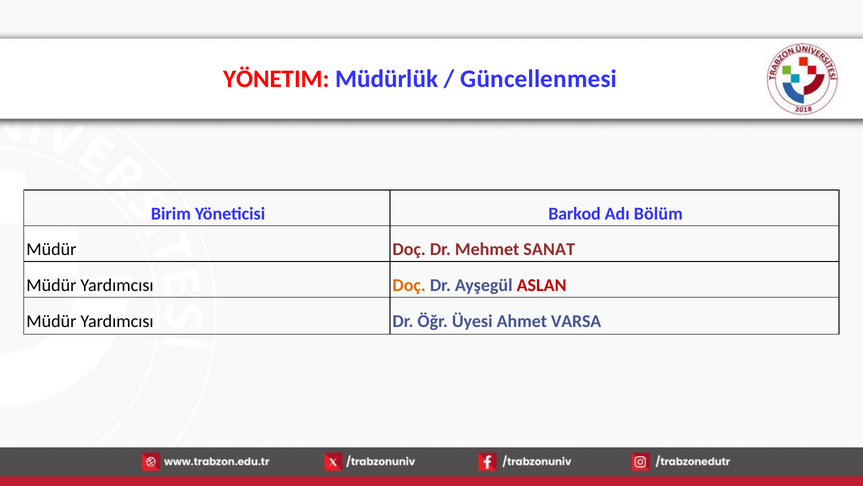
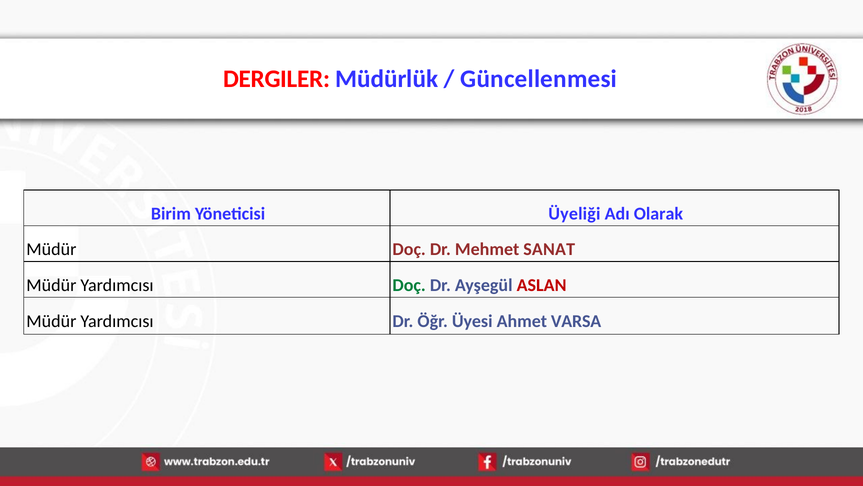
YÖNETIM: YÖNETIM -> DERGILER (277, 79)
Barkod: Barkod -> Üyeliği (574, 213)
Bölüm: Bölüm -> Olarak (658, 213)
Doç colour: orange -> green (409, 285)
